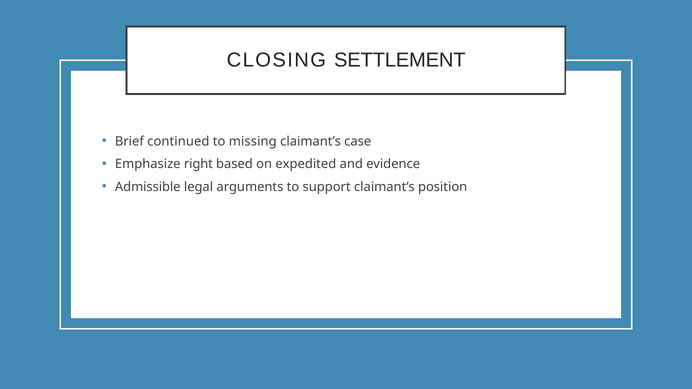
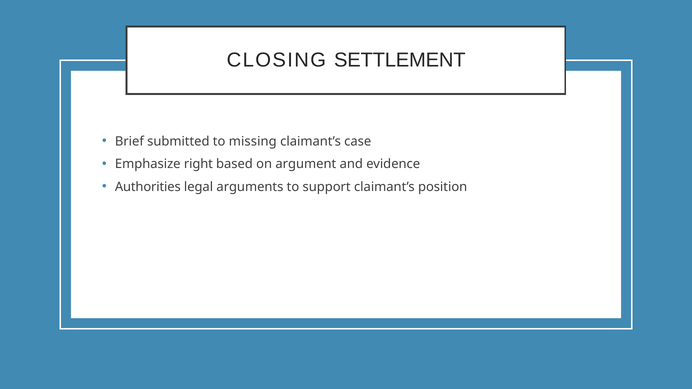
continued: continued -> submitted (178, 141)
expedited: expedited -> argument (306, 164)
Admissible: Admissible -> Authorities (148, 187)
